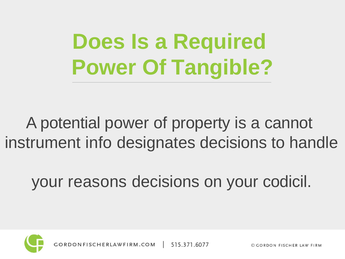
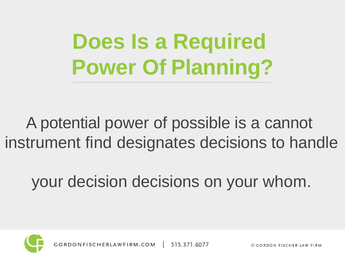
Tangible: Tangible -> Planning (222, 67)
property: property -> possible (201, 123)
info: info -> find (99, 143)
reasons: reasons -> decision (98, 182)
codicil: codicil -> whom (287, 182)
